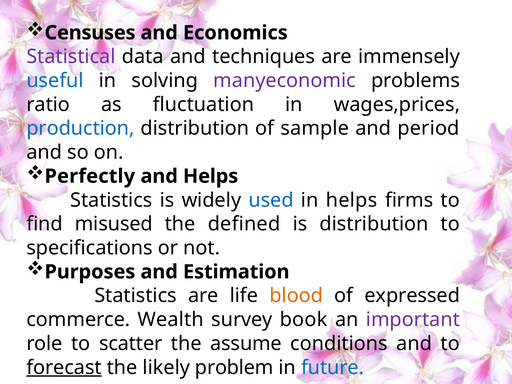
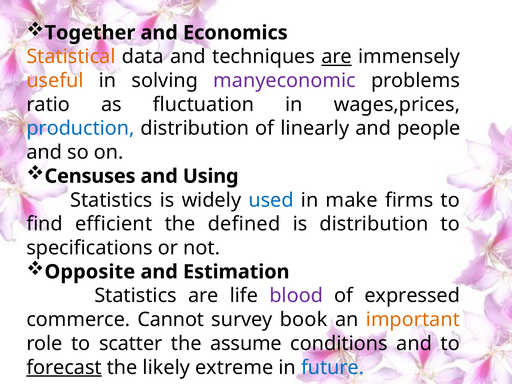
Censuses: Censuses -> Together (90, 33)
Statistical colour: purple -> orange (71, 57)
are underline: none -> present (337, 57)
useful colour: blue -> orange (55, 81)
sample: sample -> linearly (315, 128)
period: period -> people (429, 128)
Perfectly: Perfectly -> Censuses (90, 176)
and Helps: Helps -> Using (211, 176)
in helps: helps -> make (352, 200)
misused: misused -> efficient (114, 224)
Purposes: Purposes -> Opposite (90, 272)
blood colour: orange -> purple (296, 296)
Wealth: Wealth -> Cannot (171, 320)
important colour: purple -> orange (413, 320)
problem: problem -> extreme (234, 367)
